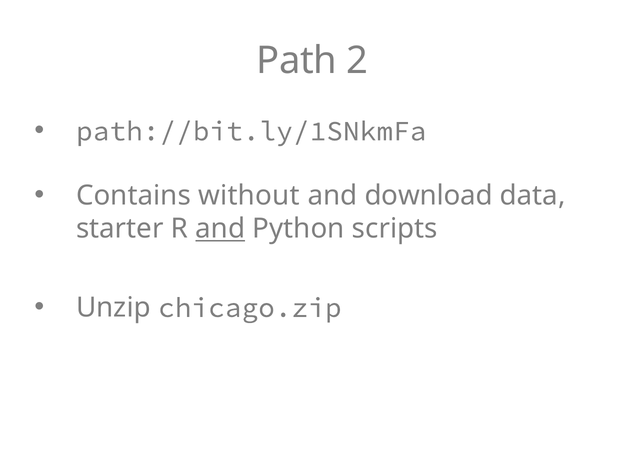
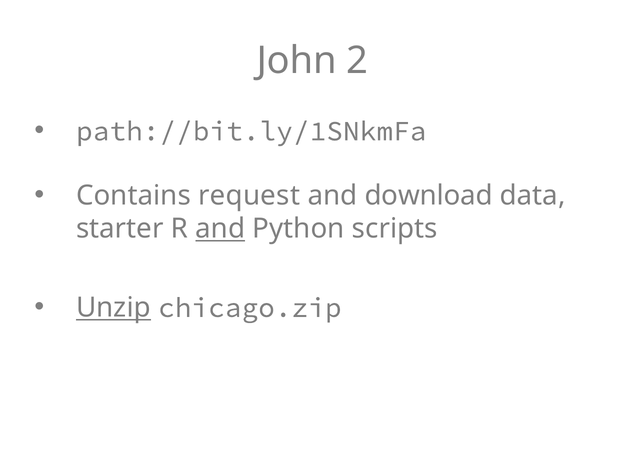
Path: Path -> John (297, 61)
without: without -> request (249, 195)
Unzip underline: none -> present (113, 308)
